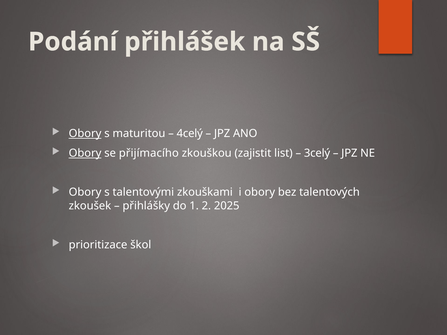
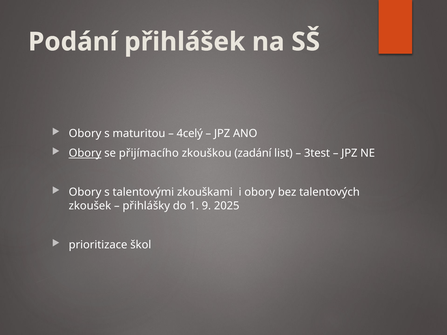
Obory underline: present -> none (85, 134)
zajistit: zajistit -> zadání (253, 153)
3celý: 3celý -> 3test (317, 153)
2: 2 -> 9 (206, 206)
